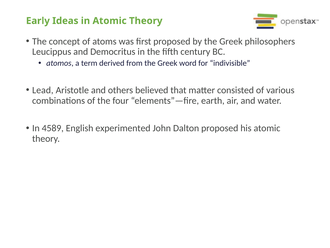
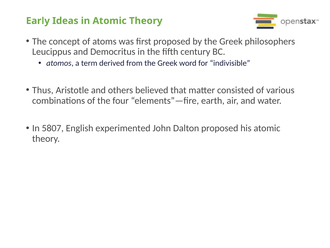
Lead: Lead -> Thus (43, 90)
4589: 4589 -> 5807 (53, 128)
